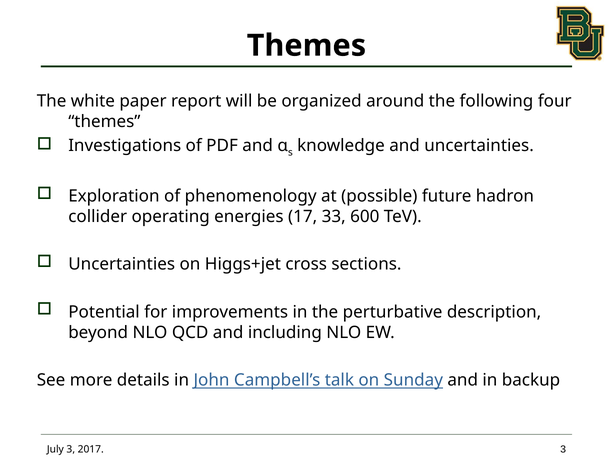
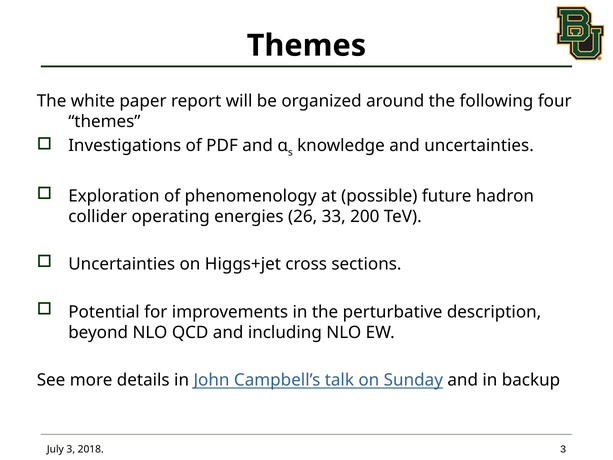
17: 17 -> 26 (303, 217)
600: 600 -> 200 (365, 217)
2017: 2017 -> 2018 (91, 449)
